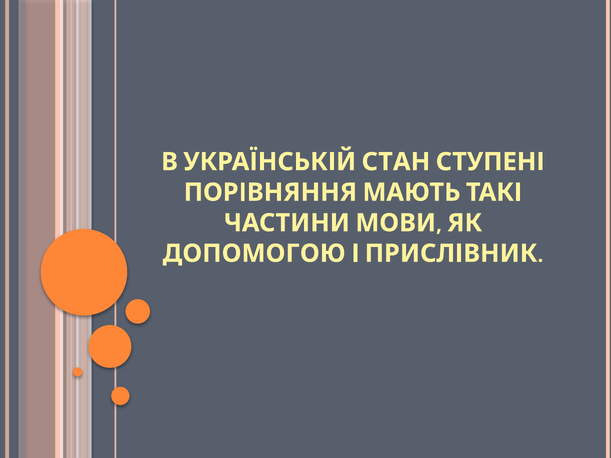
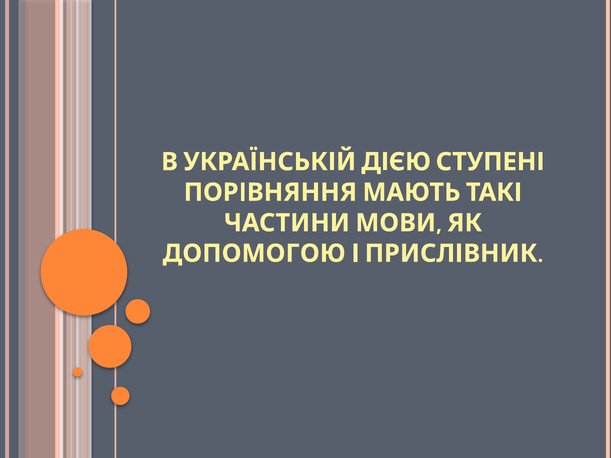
СТАН: СТАН -> ДІЄЮ (396, 162)
